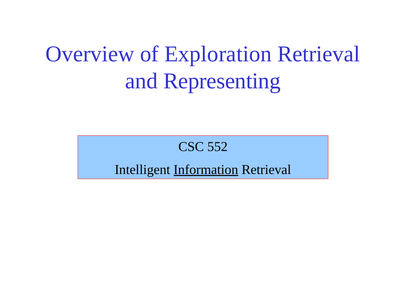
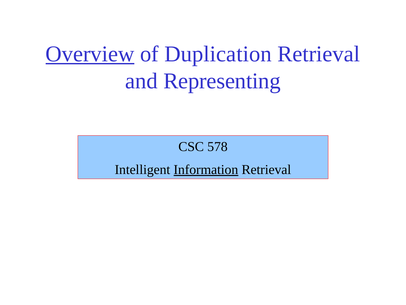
Overview underline: none -> present (90, 54)
Exploration: Exploration -> Duplication (218, 54)
552: 552 -> 578 (217, 146)
